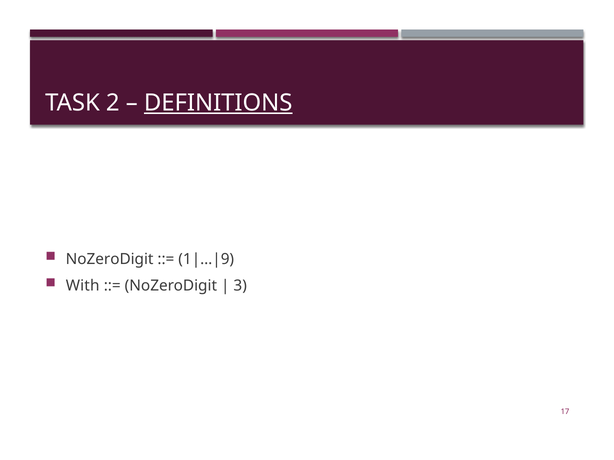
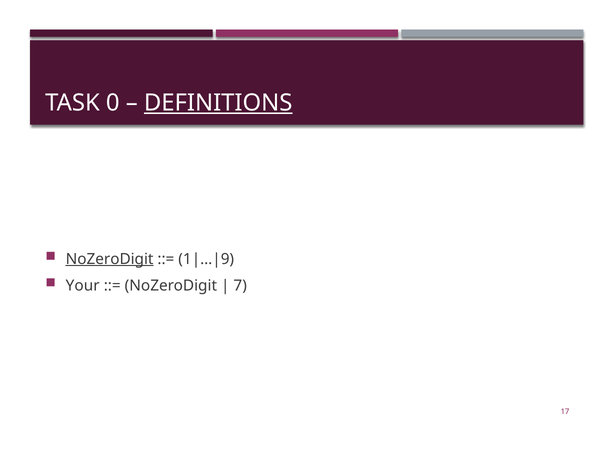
2: 2 -> 0 (113, 103)
NoZeroDigit underline: none -> present (110, 259)
With: With -> Your (83, 286)
3: 3 -> 7 (240, 286)
